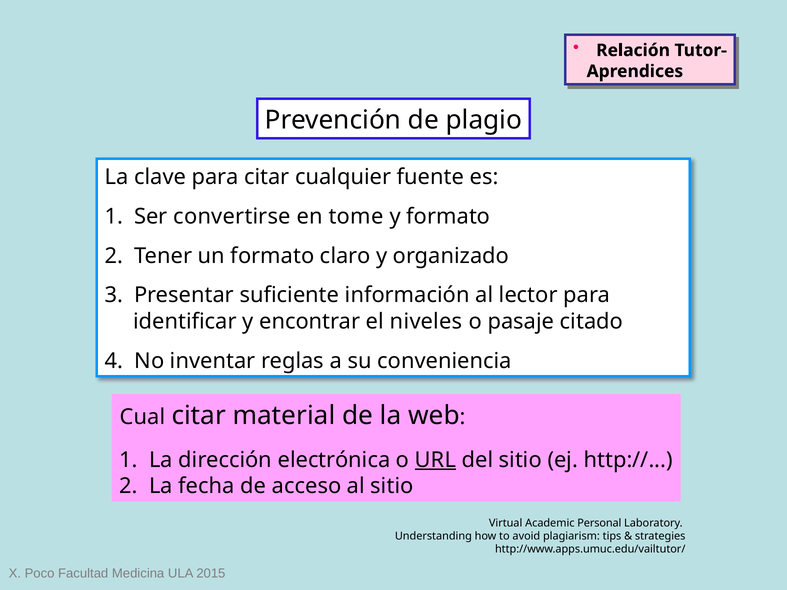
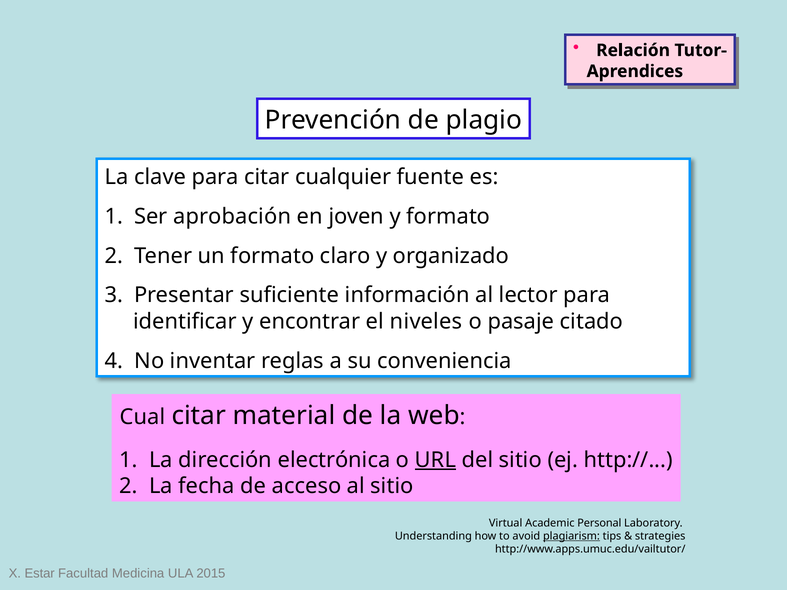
convertirse: convertirse -> aprobación (232, 217)
tome: tome -> joven (356, 217)
plagiarism underline: none -> present (571, 536)
Poco: Poco -> Estar (40, 574)
